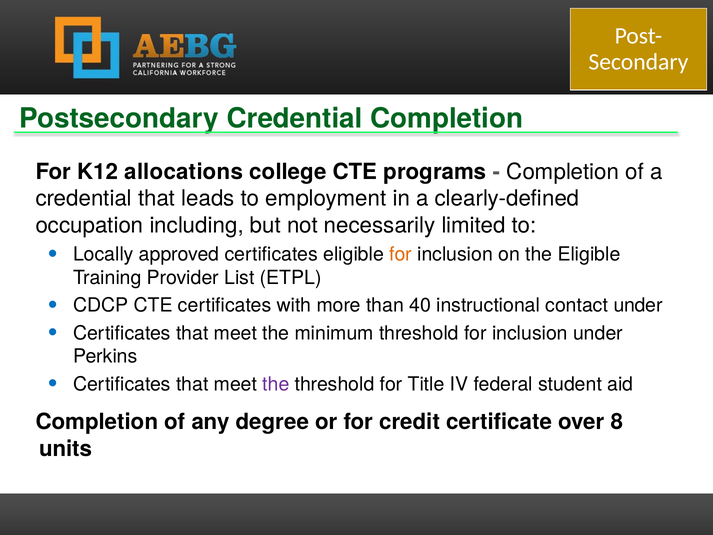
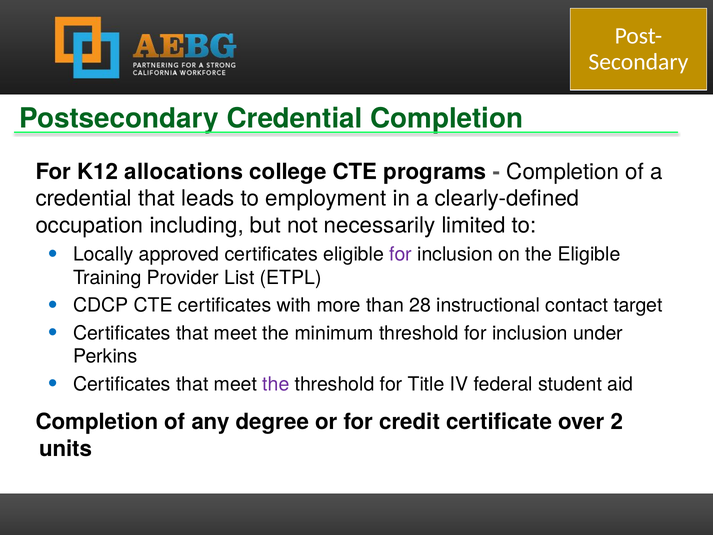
for colour: orange -> purple (401, 254)
40: 40 -> 28 (420, 305)
contact under: under -> target (638, 305)
8: 8 -> 2 (617, 422)
